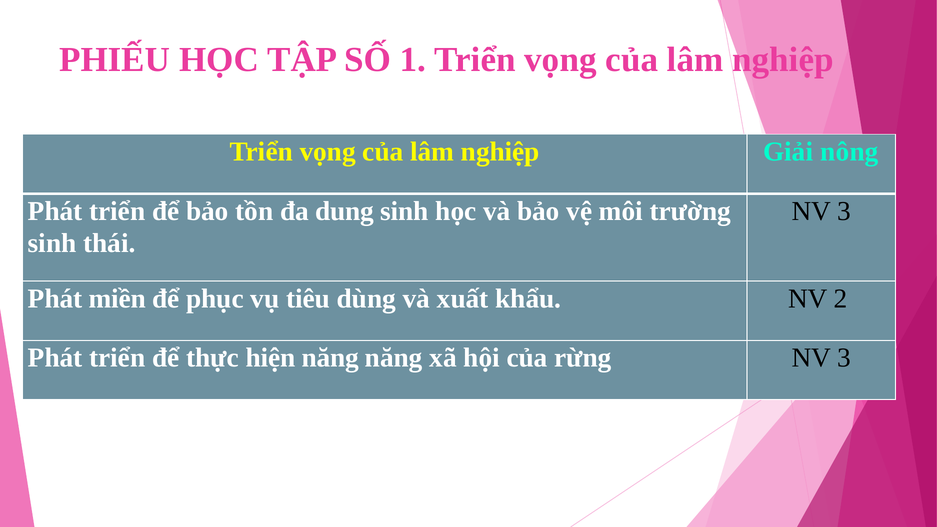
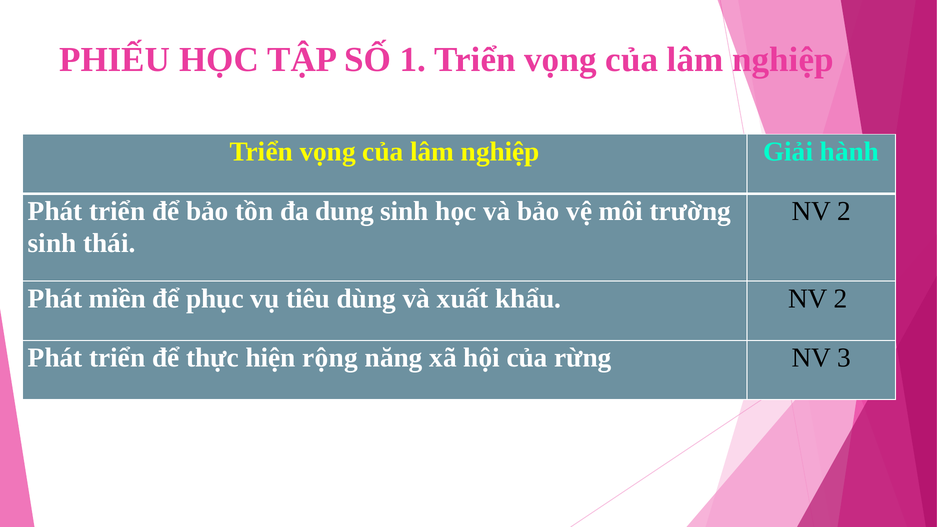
nông: nông -> hành (850, 152)
3: 3 -> 2 (844, 211)
hiện năng: năng -> rộng (330, 358)
